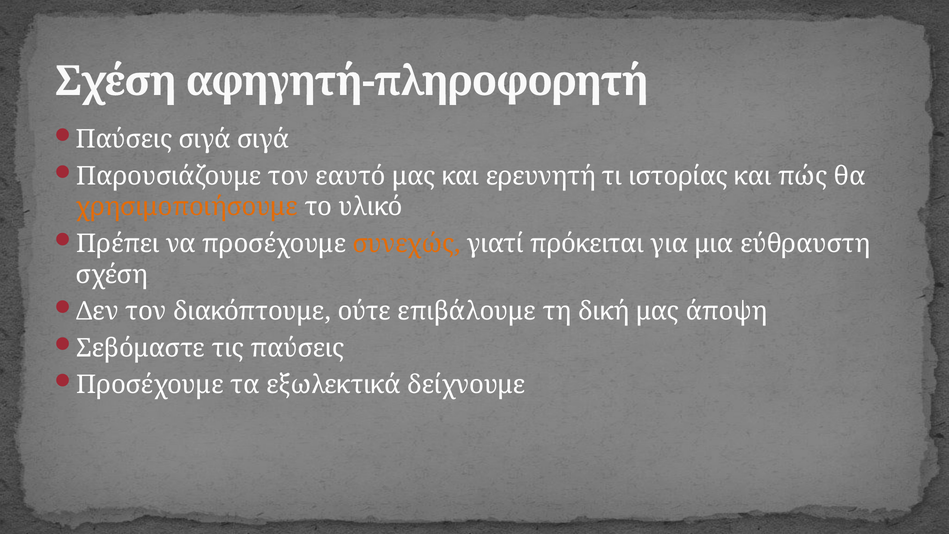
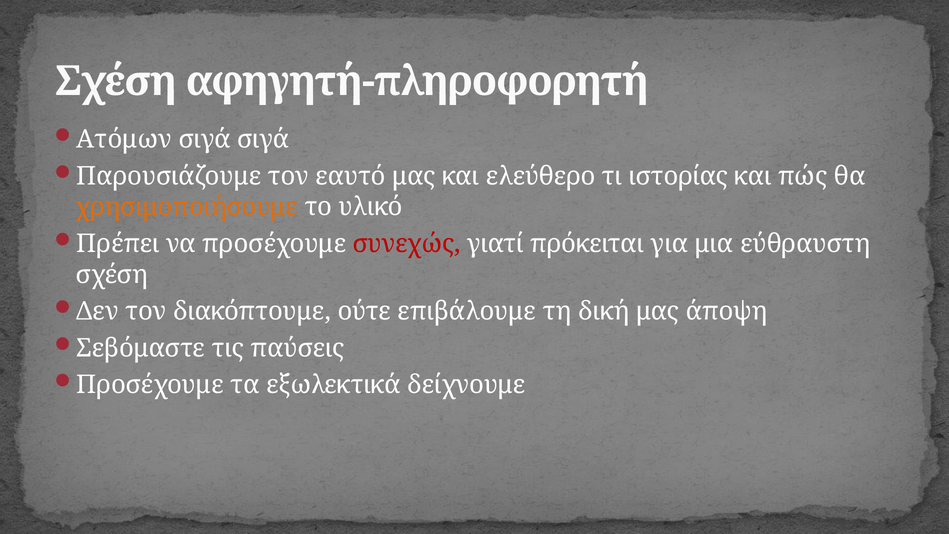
Παύσεις: Παύσεις -> Ατόμων (124, 139)
ερευνητή: ερευνητή -> ελεύθερο (541, 176)
συνεχώς colour: orange -> red (407, 244)
